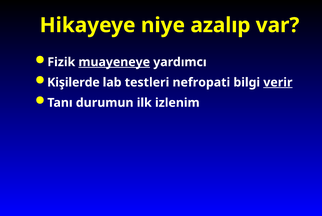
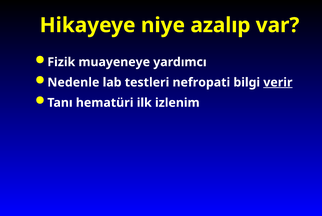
muayeneye underline: present -> none (114, 62)
Kişilerde: Kişilerde -> Nedenle (73, 82)
durumun: durumun -> hematüri (105, 102)
